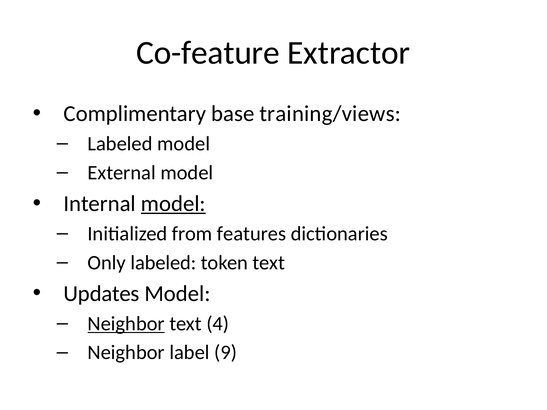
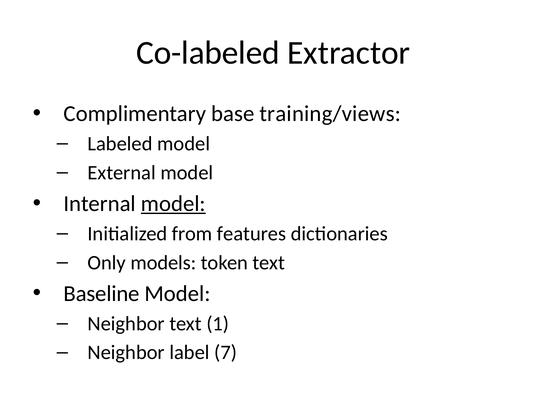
Co-feature: Co-feature -> Co-labeled (208, 53)
Only labeled: labeled -> models (163, 263)
Updates: Updates -> Baseline (102, 294)
Neighbor underline: present -> none (126, 324)
4: 4 -> 1 (218, 324)
9: 9 -> 7 (226, 353)
